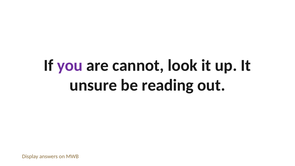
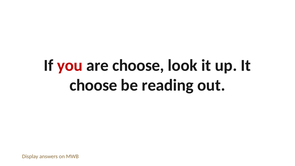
you colour: purple -> red (70, 65)
are cannot: cannot -> choose (138, 65)
unsure: unsure -> choose (93, 85)
